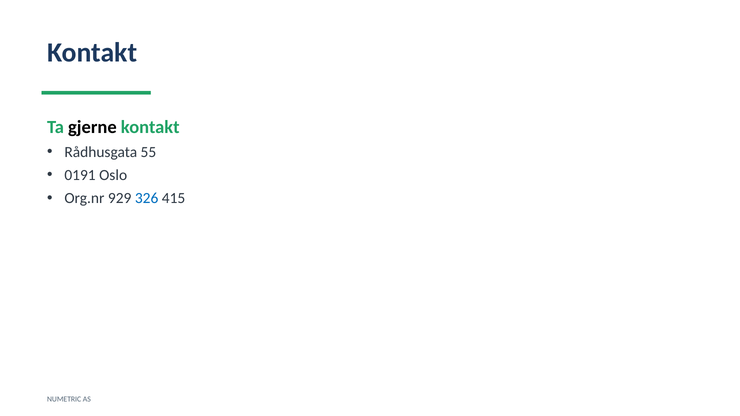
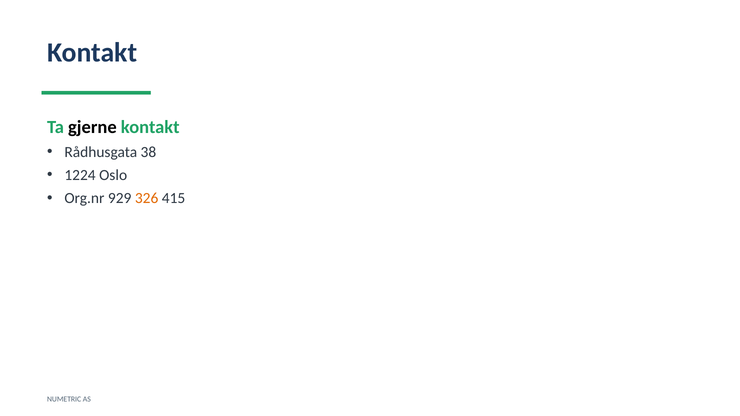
55: 55 -> 38 (148, 152)
0191: 0191 -> 1224 (80, 175)
326 colour: blue -> orange (147, 198)
